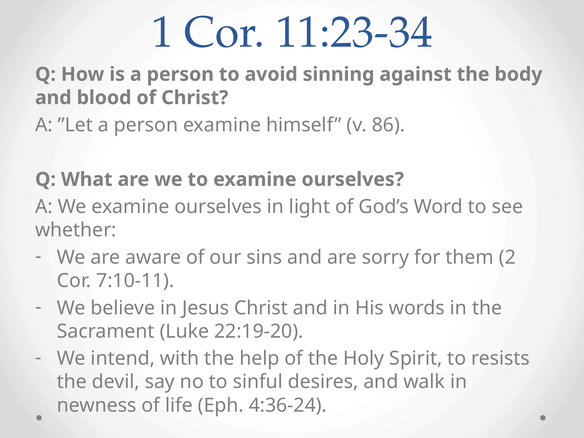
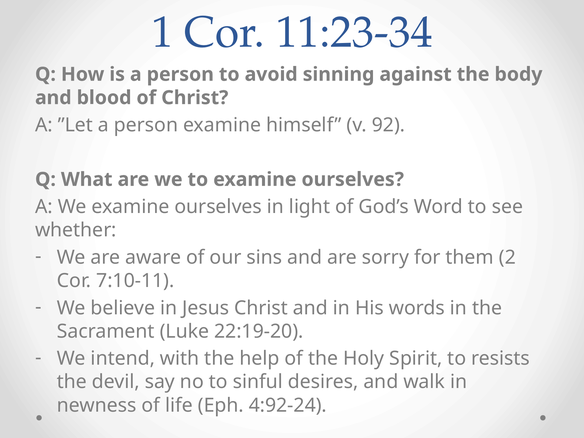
86: 86 -> 92 (388, 125)
4:36-24: 4:36-24 -> 4:92-24 (288, 405)
